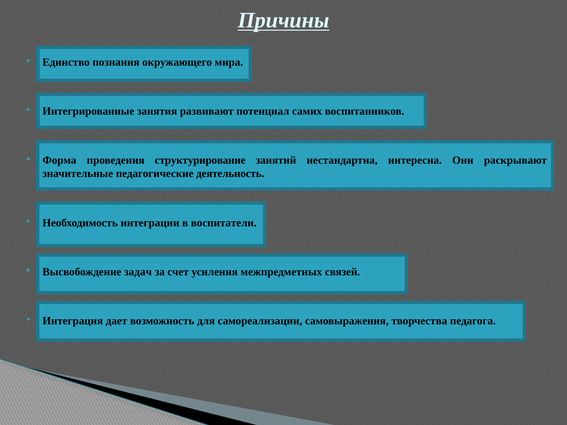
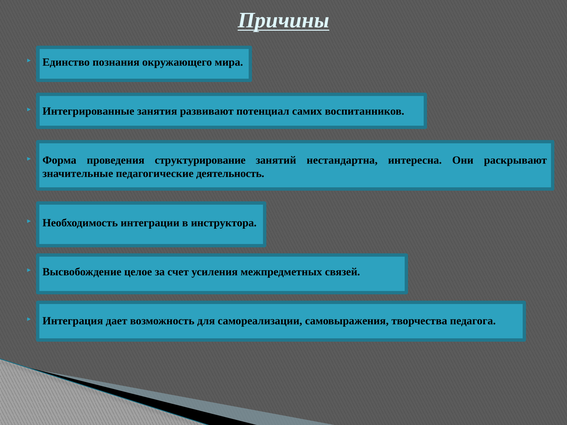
воспитатели: воспитатели -> инструктора (224, 223)
задач: задач -> целое (138, 272)
